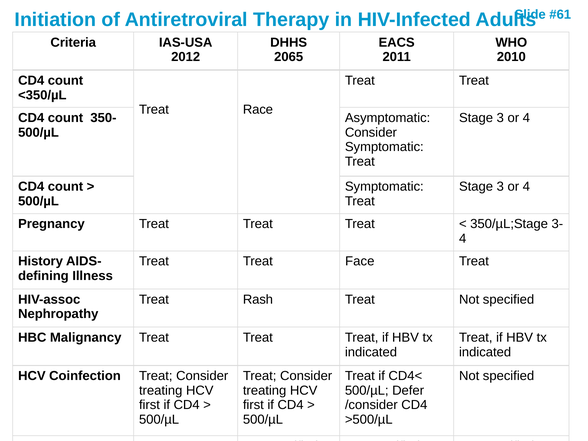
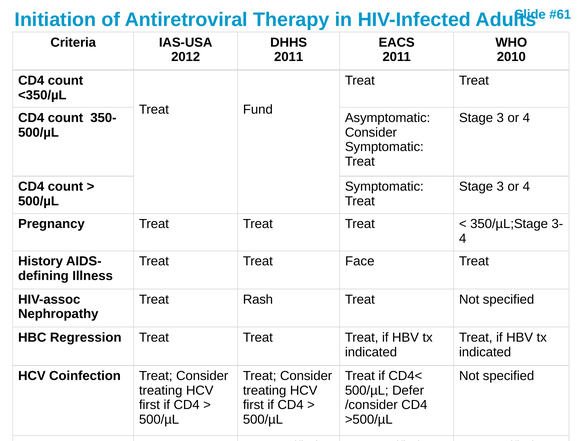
2065: 2065 -> 2011 (289, 57)
Race: Race -> Fund (258, 110)
Malignancy: Malignancy -> Regression (86, 338)
